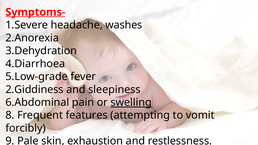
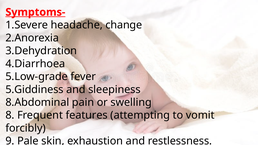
washes: washes -> change (124, 25)
2.Giddiness: 2.Giddiness -> 5.Giddiness (34, 90)
6.Abdominal: 6.Abdominal -> 8.Abdominal (37, 102)
swelling underline: present -> none (131, 102)
